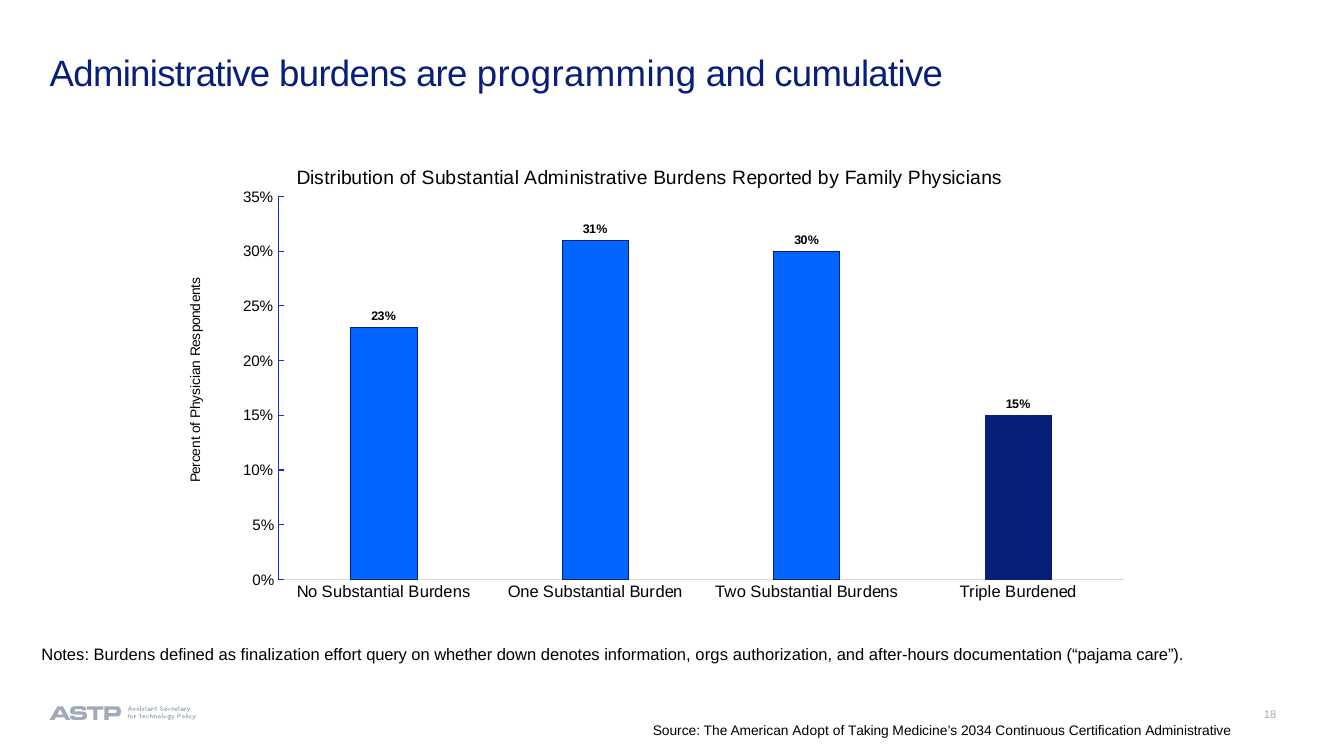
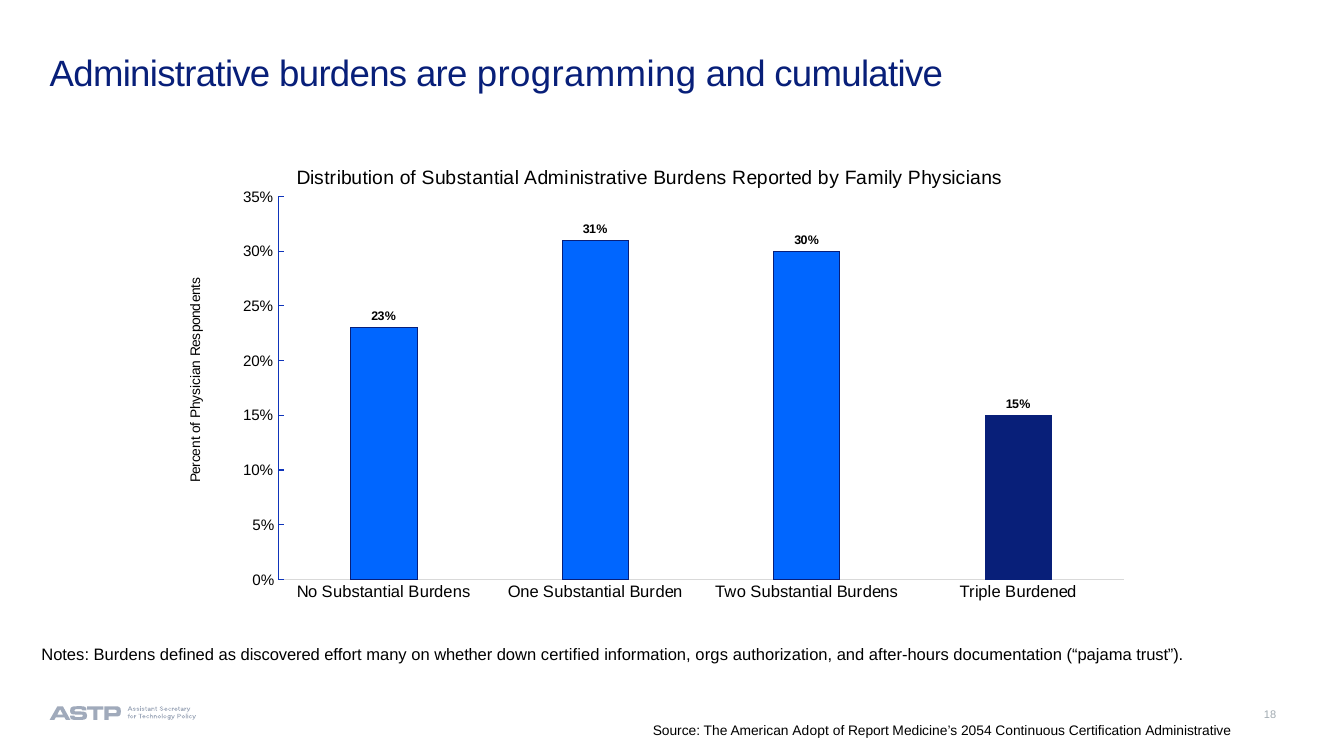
finalization: finalization -> discovered (280, 656)
query: query -> many (387, 656)
denotes: denotes -> certified (570, 656)
care: care -> trust (1160, 656)
Taking: Taking -> Report (869, 731)
2034: 2034 -> 2054 (976, 731)
